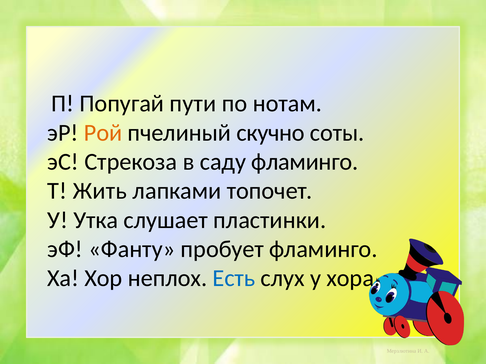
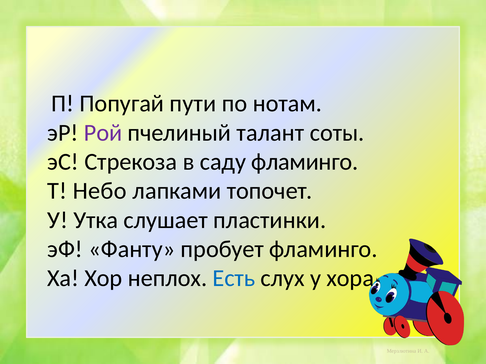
Рой colour: orange -> purple (103, 133)
скучно: скучно -> талант (270, 133)
Жить: Жить -> Небо (100, 191)
